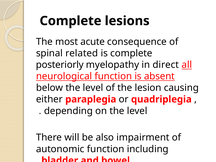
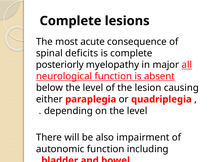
related: related -> deficits (82, 53)
direct: direct -> major (166, 65)
